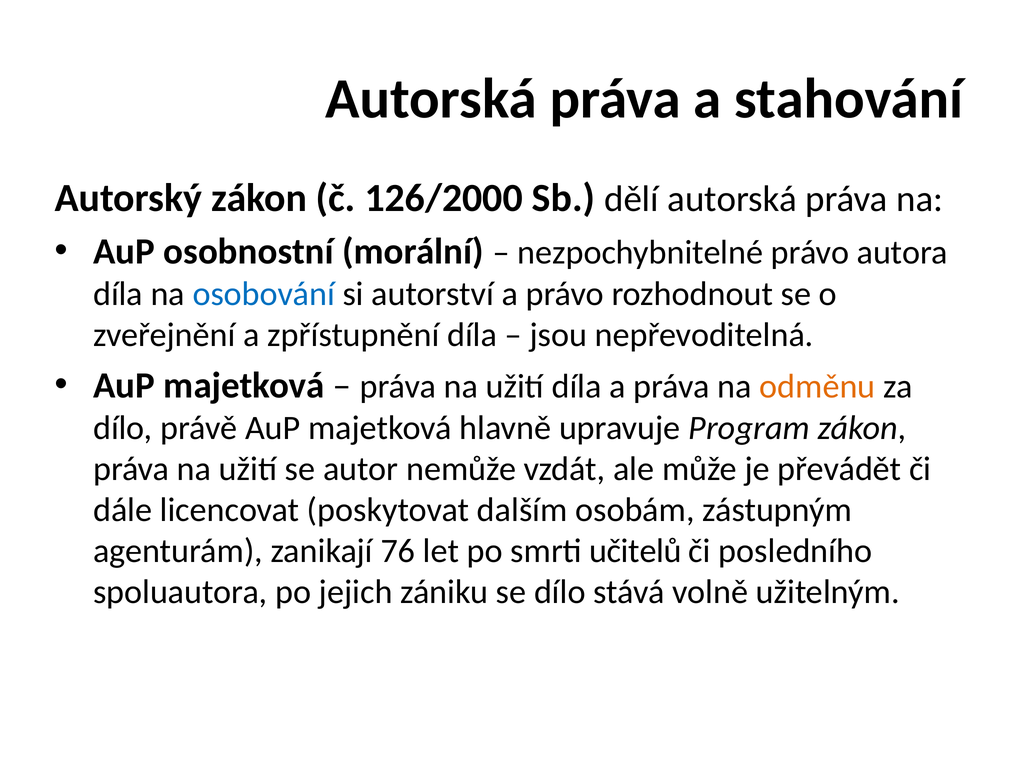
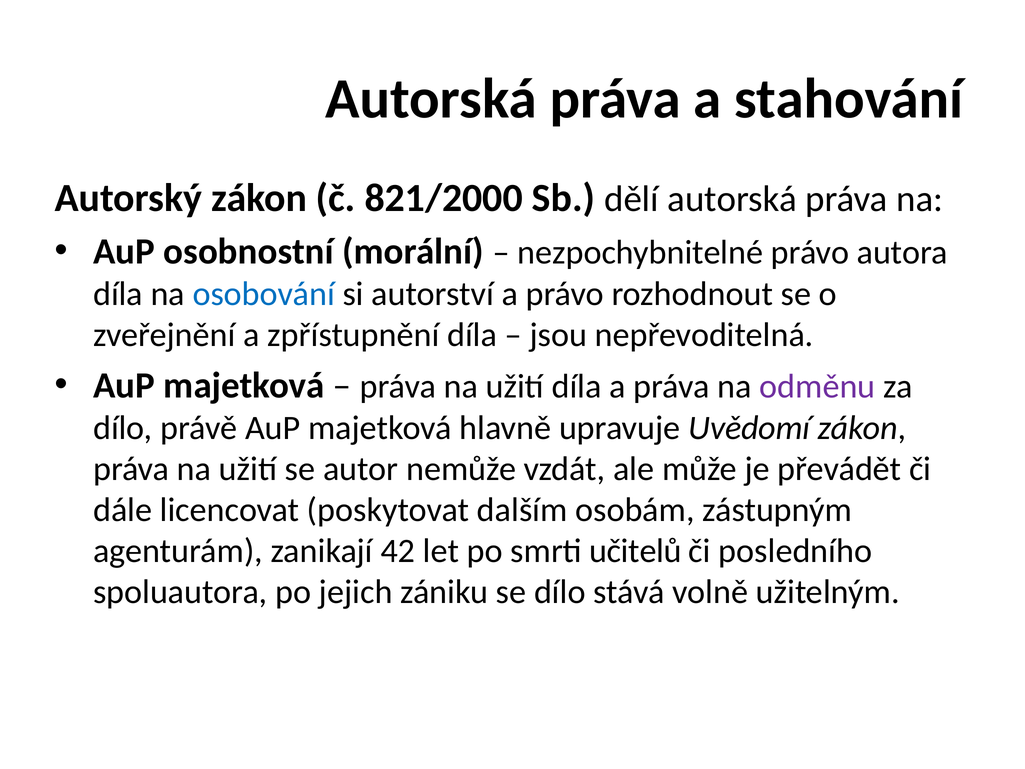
126/2000: 126/2000 -> 821/2000 (444, 198)
odměnu colour: orange -> purple (817, 386)
Program: Program -> Uvědomí (749, 428)
76: 76 -> 42 (398, 551)
